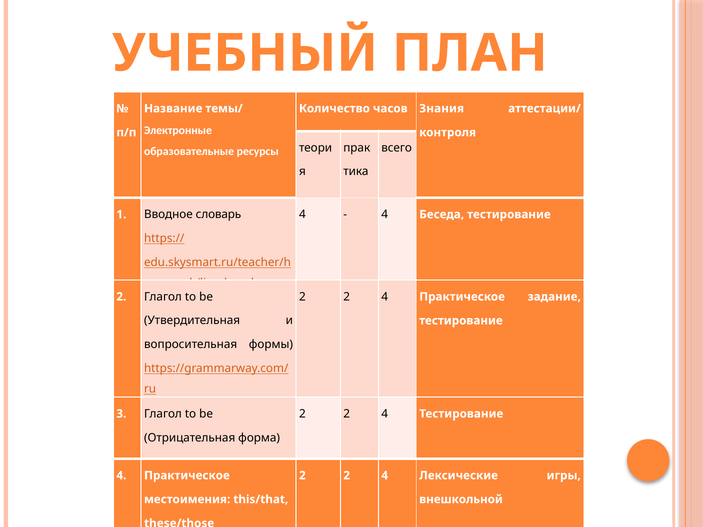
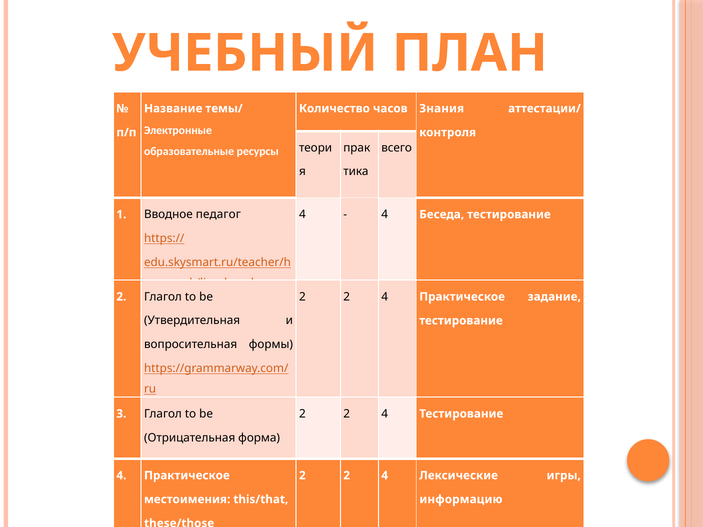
словарь: словарь -> педагог (218, 215)
внешкольной: внешкольной -> информацию (461, 500)
